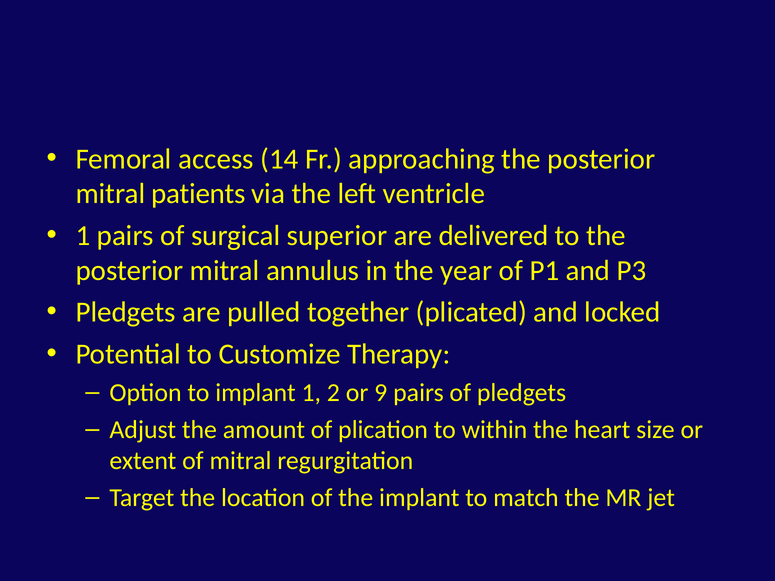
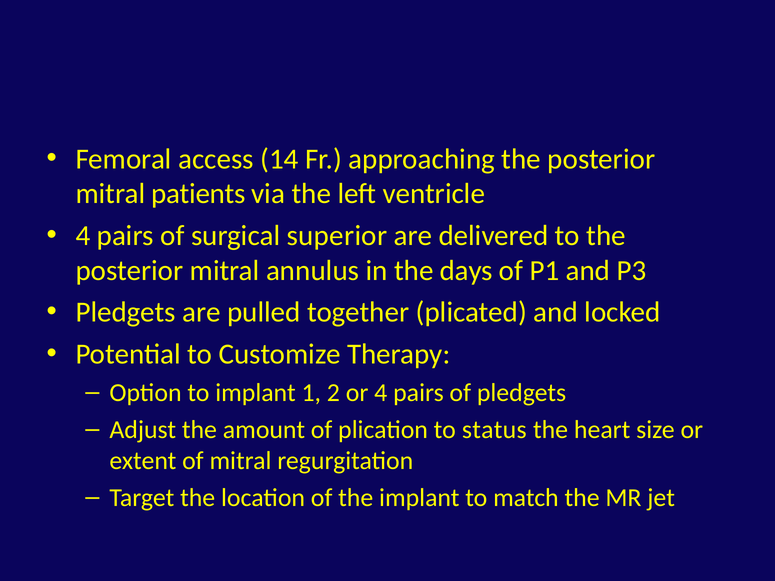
1: 1 -> 4 (83, 236)
year: year -> days (466, 271)
or 9: 9 -> 4 (381, 393)
within: within -> status (494, 430)
